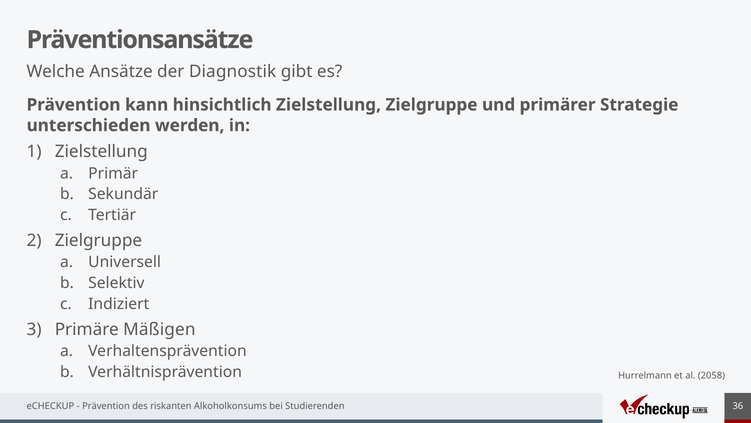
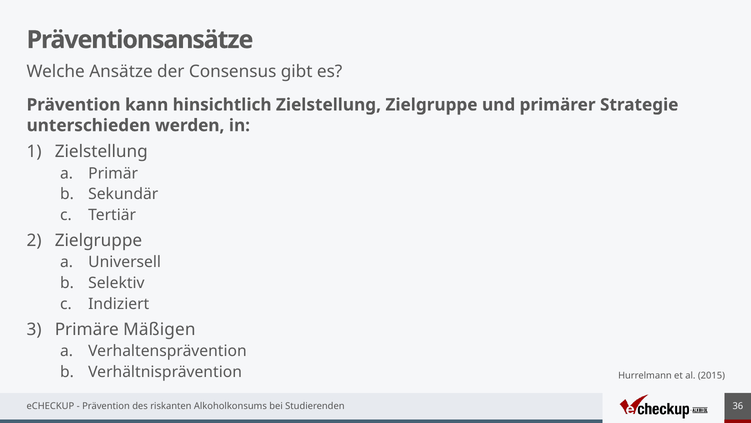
Diagnostik: Diagnostik -> Consensus (233, 71)
2058: 2058 -> 2015 (711, 375)
